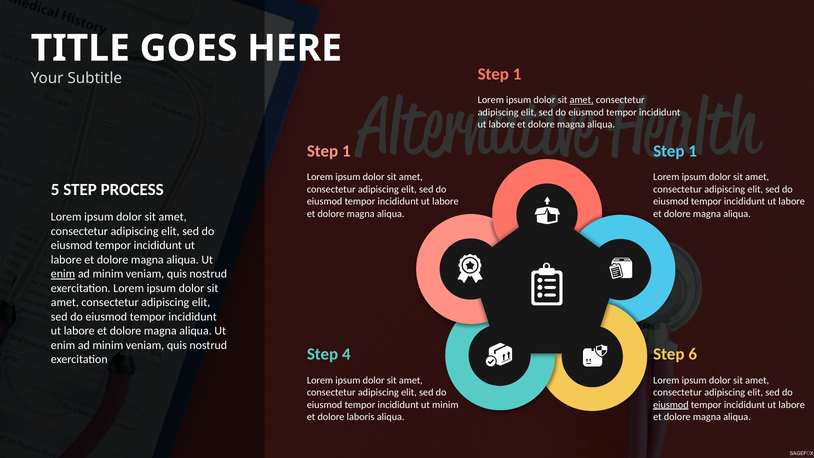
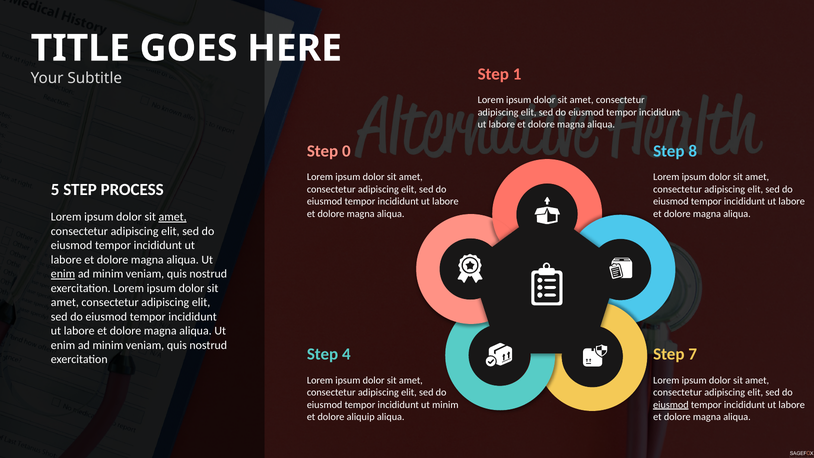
amet underline: present -> none (582, 100)
1: 1 -> 0 (346, 151)
1: 1 -> 8 (693, 151)
amet underline: none -> present (173, 217)
6: 6 -> 7 (693, 354)
laboris: laboris -> aliquip (361, 417)
